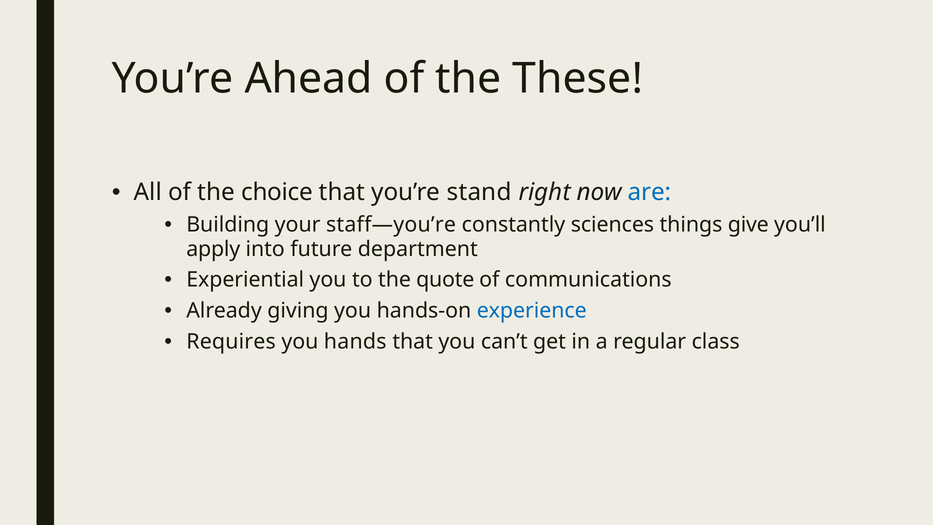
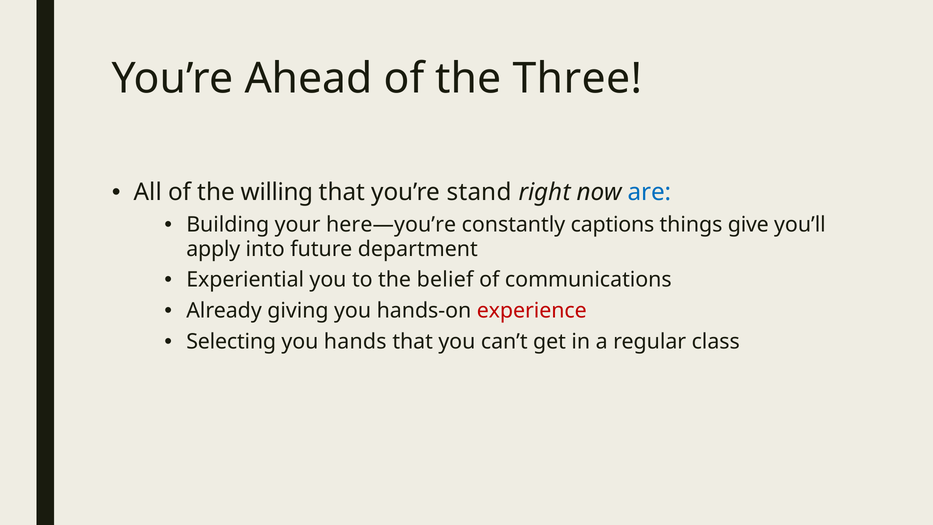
These: These -> Three (578, 78)
choice: choice -> willing (277, 192)
staff—you’re: staff—you’re -> here—you’re (391, 225)
sciences: sciences -> captions (613, 225)
quote: quote -> belief (445, 280)
experience colour: blue -> red (532, 311)
Requires: Requires -> Selecting (231, 342)
